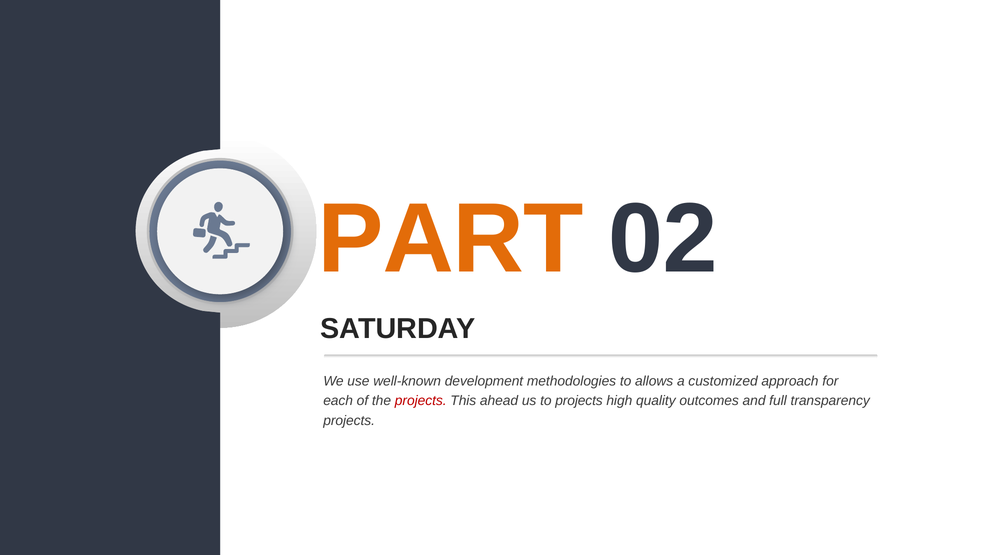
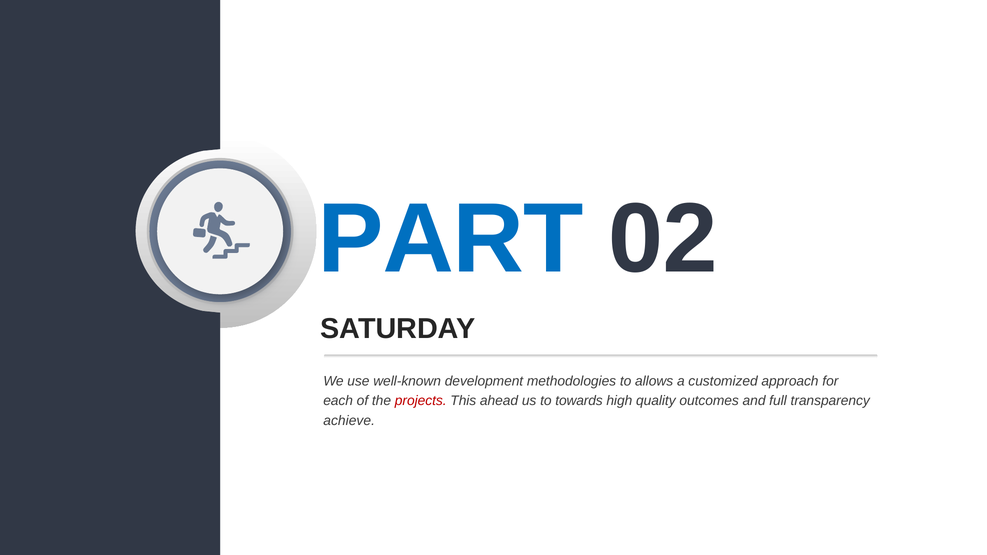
PART colour: orange -> blue (451, 239)
to projects: projects -> towards (579, 401)
projects: projects -> achieve (349, 421)
